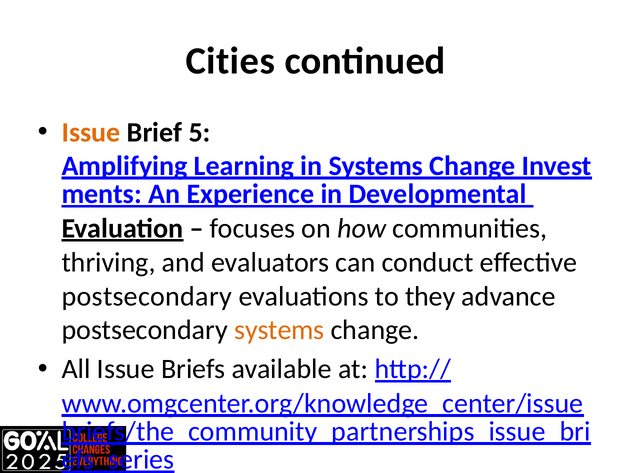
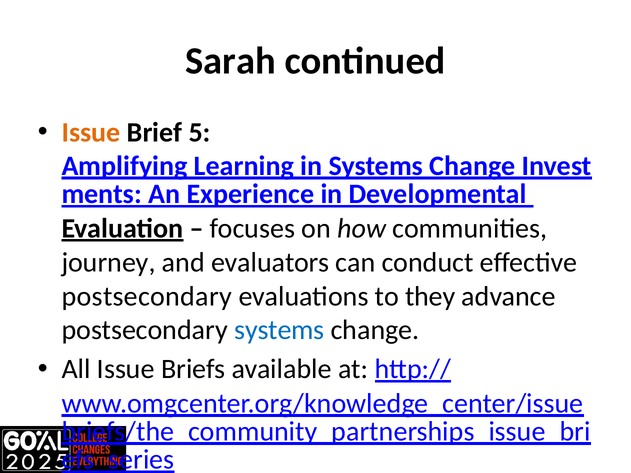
Cities: Cities -> Sarah (230, 61)
thriving: thriving -> journey (109, 263)
systems colour: orange -> blue (279, 330)
